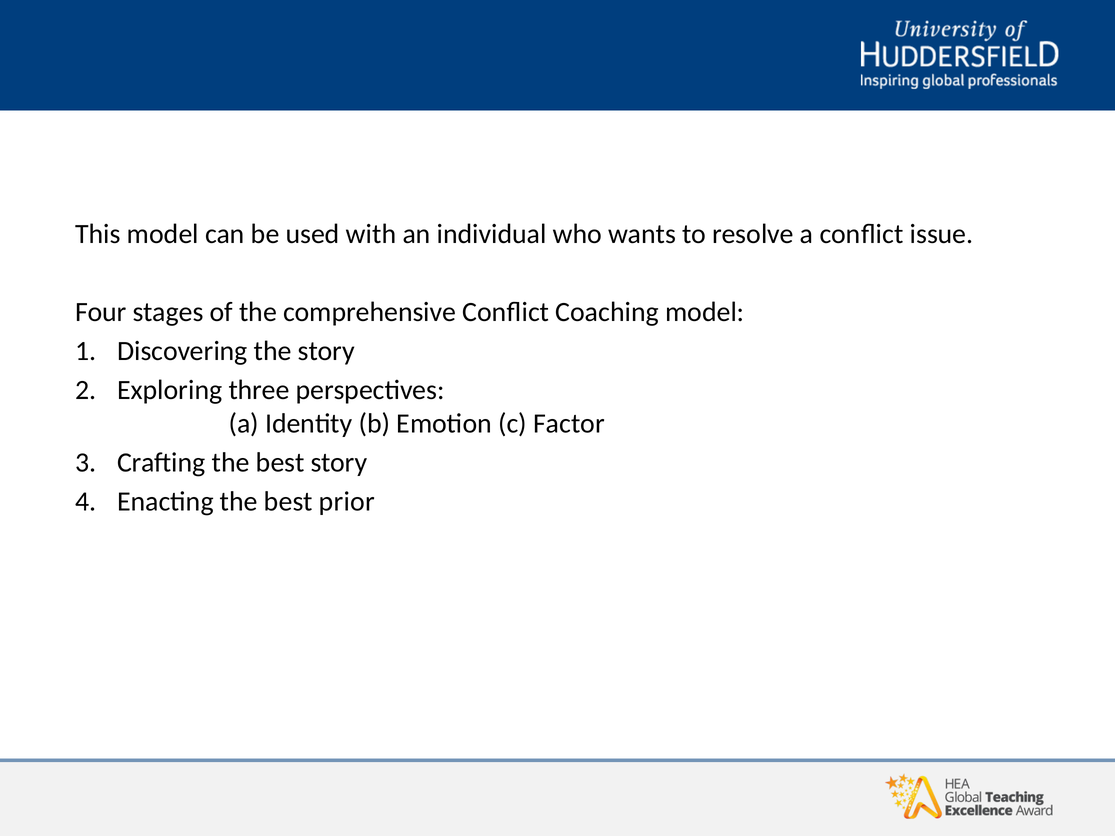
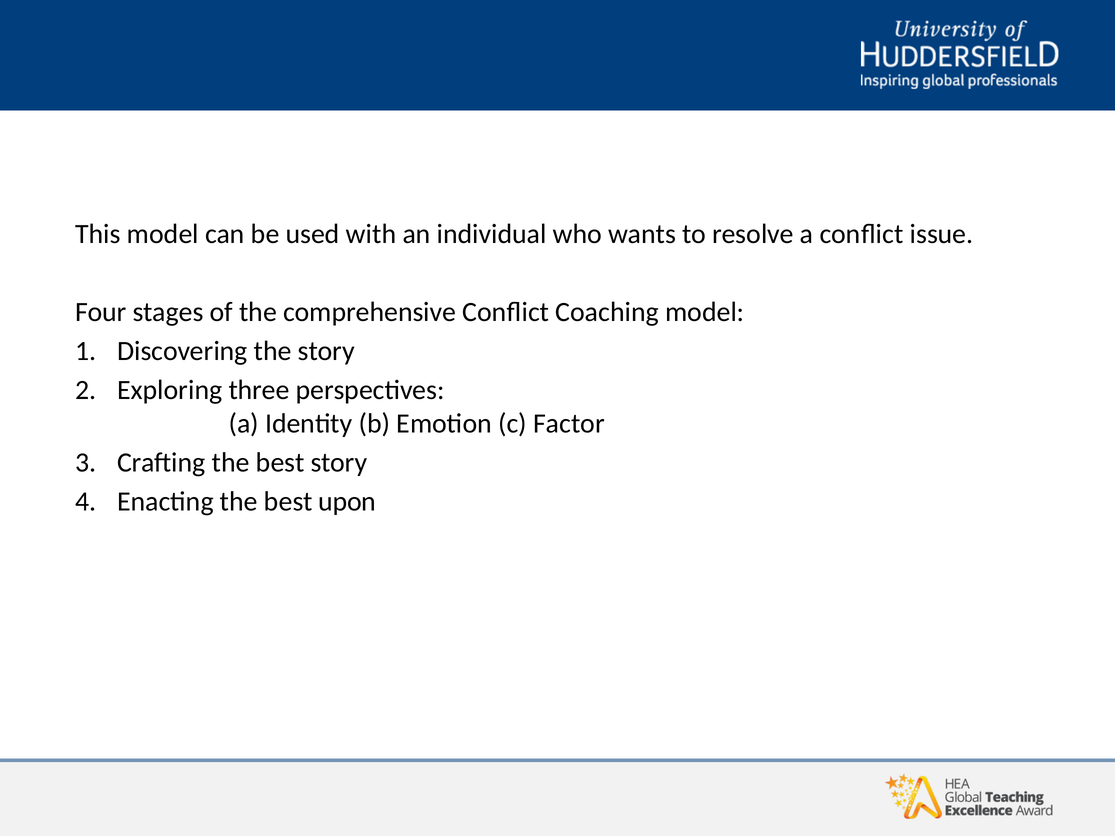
prior: prior -> upon (347, 502)
